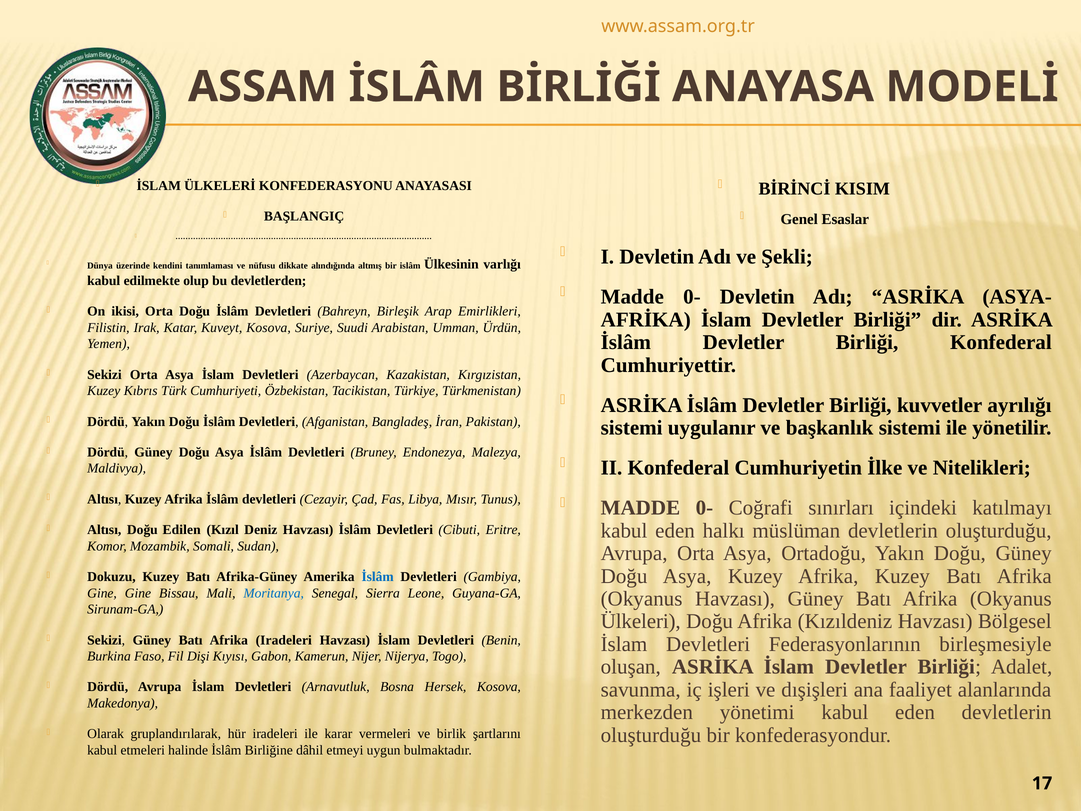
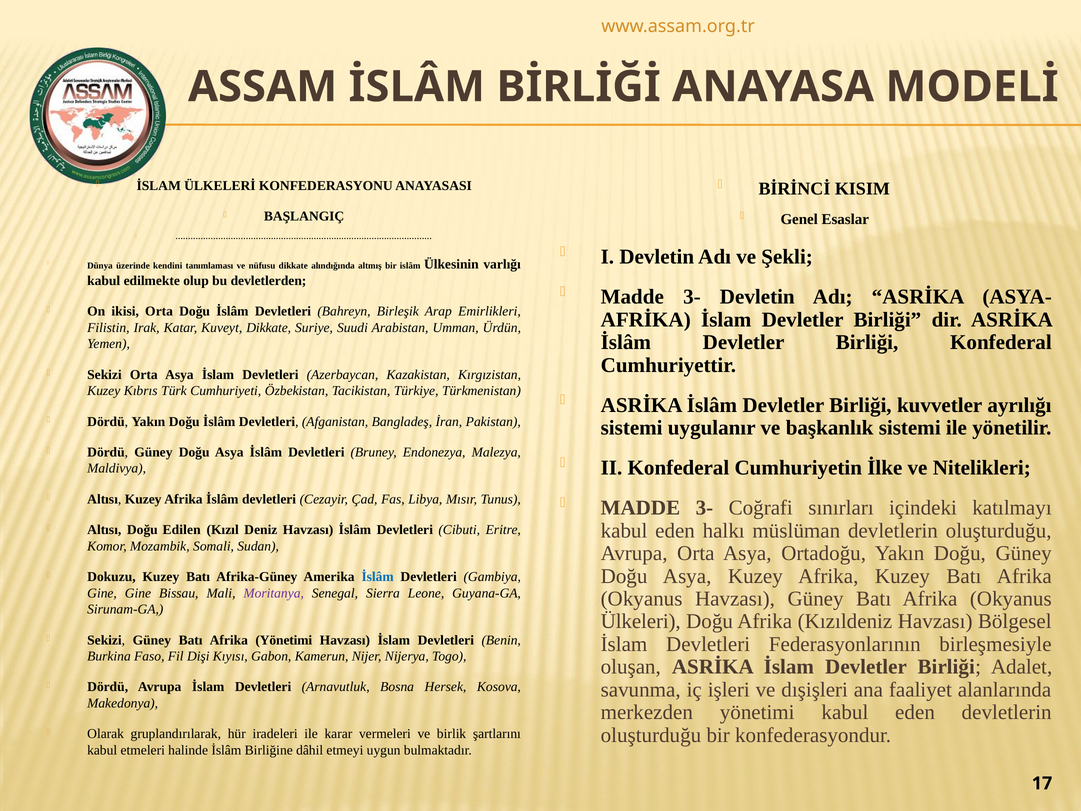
0-: 0- -> 3- (692, 297)
Kuveyt Kosova: Kosova -> Dikkate (269, 328)
0-: 0- -> 3- (704, 508)
Moritanya colour: blue -> purple (274, 593)
Afrika Iradeleri: Iradeleri -> Yönetimi (284, 640)
